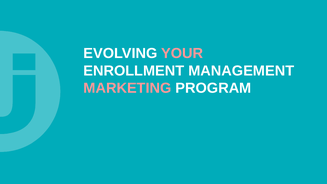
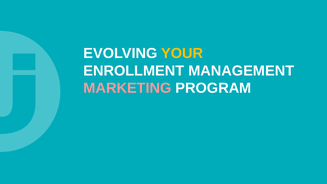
YOUR colour: pink -> yellow (182, 53)
